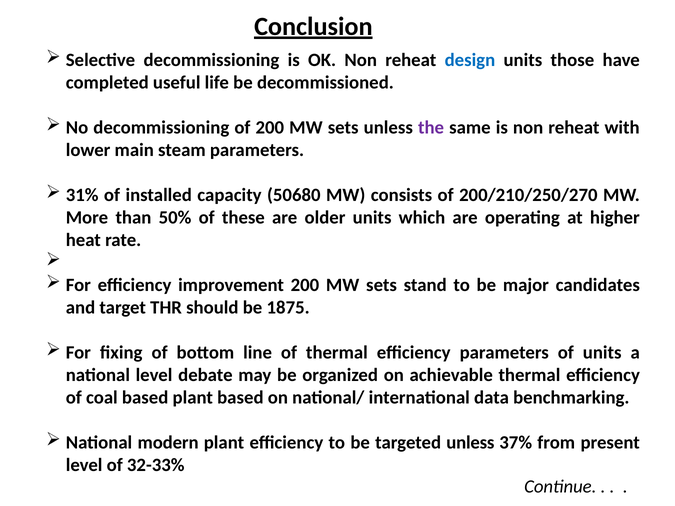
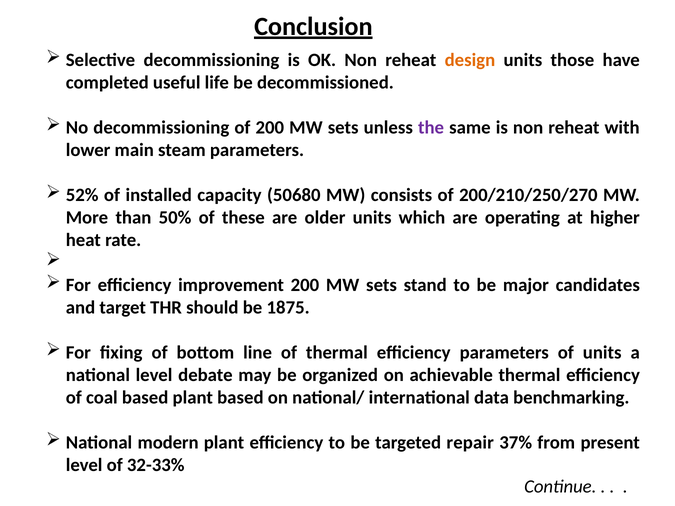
design colour: blue -> orange (470, 60)
31%: 31% -> 52% (82, 195)
targeted unless: unless -> repair (470, 443)
